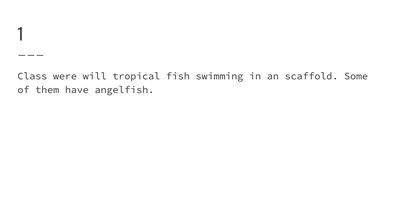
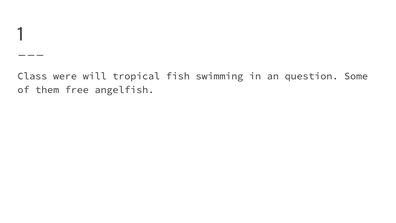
scaffold: scaffold -> question (311, 76)
have: have -> free (77, 90)
